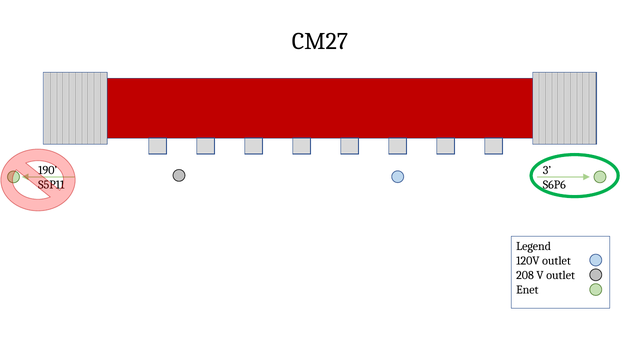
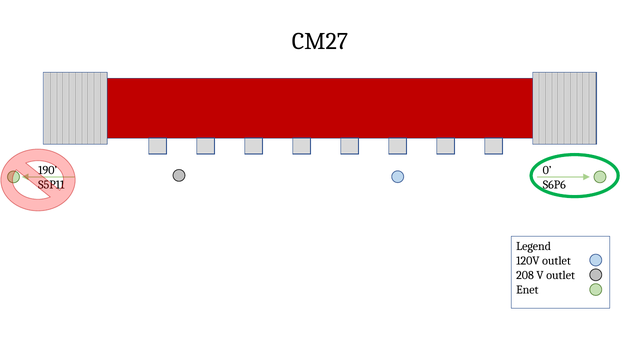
3: 3 -> 0 (547, 170)
